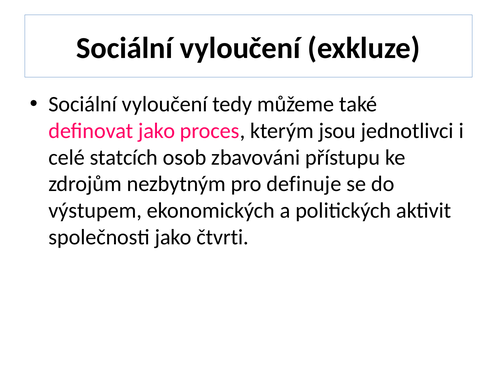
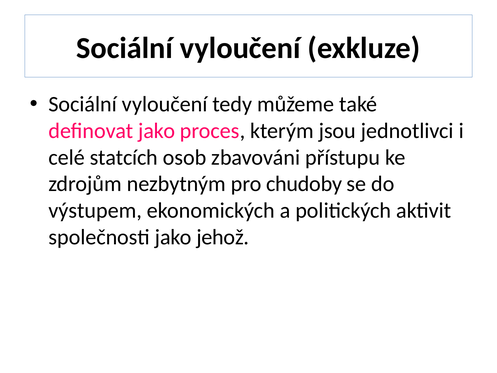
definuje: definuje -> chudoby (304, 184)
čtvrti: čtvrti -> jehož (223, 237)
